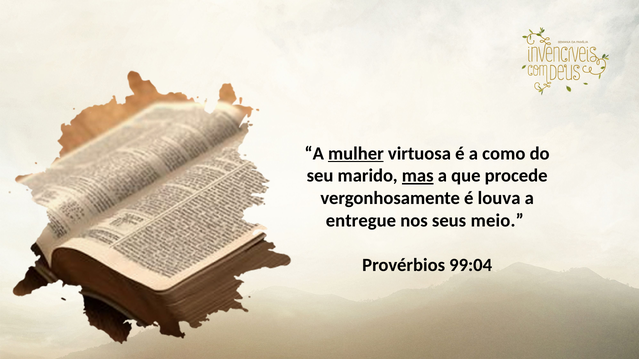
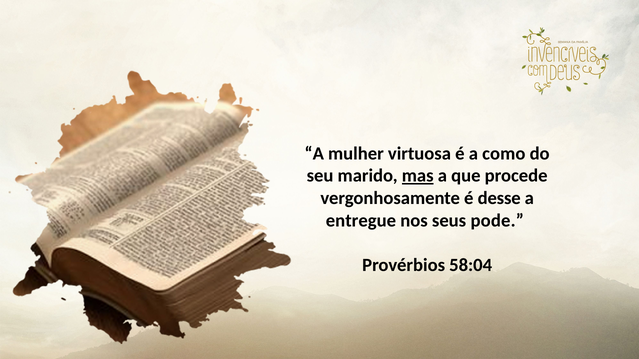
mulher underline: present -> none (356, 154)
louva: louva -> desse (499, 198)
meio: meio -> pode (497, 221)
99:04: 99:04 -> 58:04 (471, 265)
